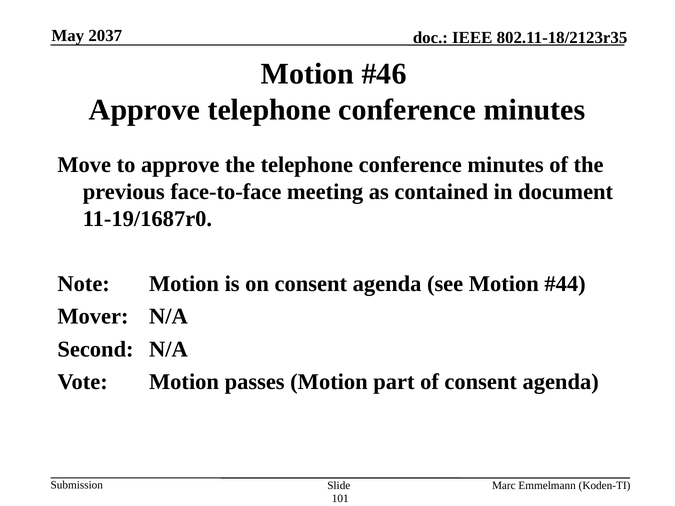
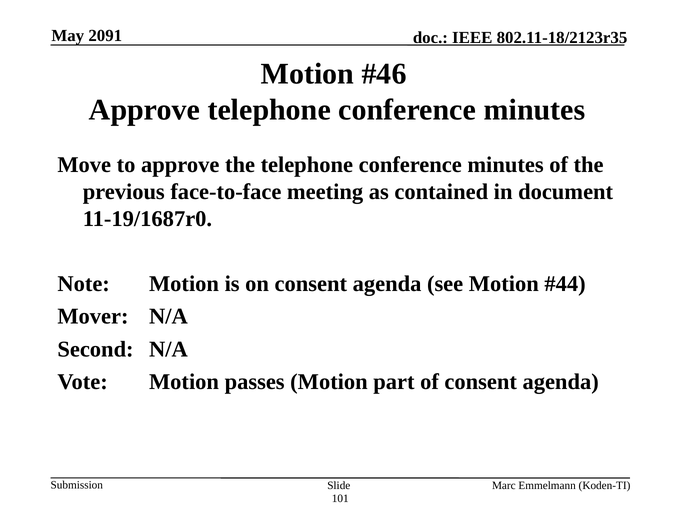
2037: 2037 -> 2091 (105, 36)
